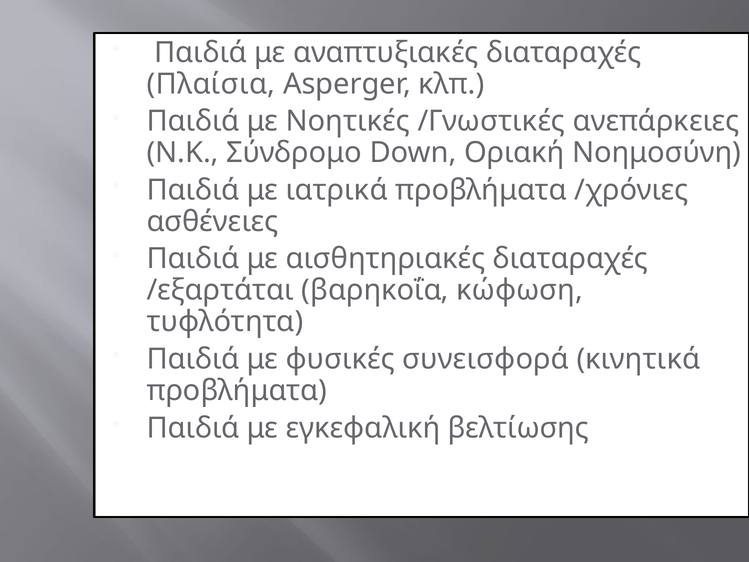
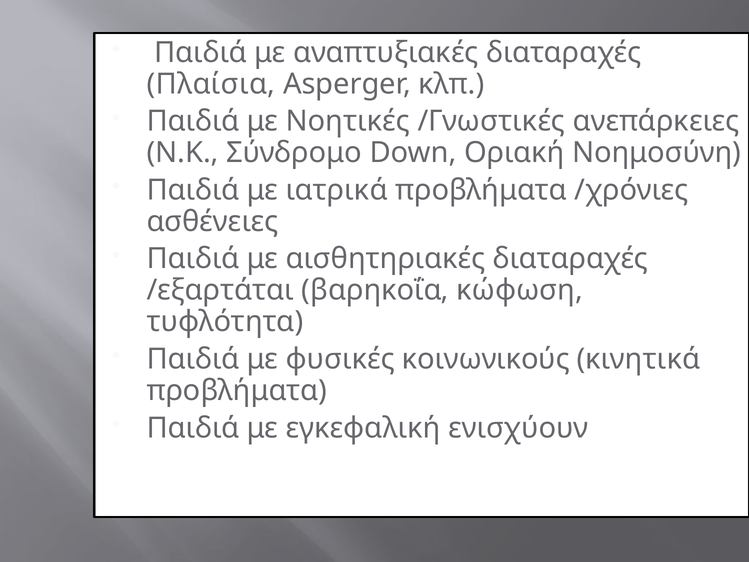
συνεισφορά: συνεισφορά -> κοινωνικούς (486, 359)
βελτίωσης: βελτίωσης -> ενισχύουν (518, 428)
